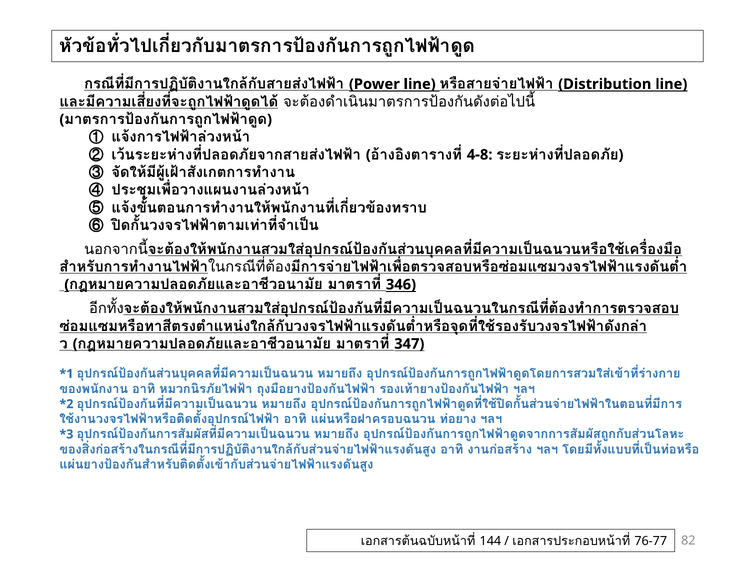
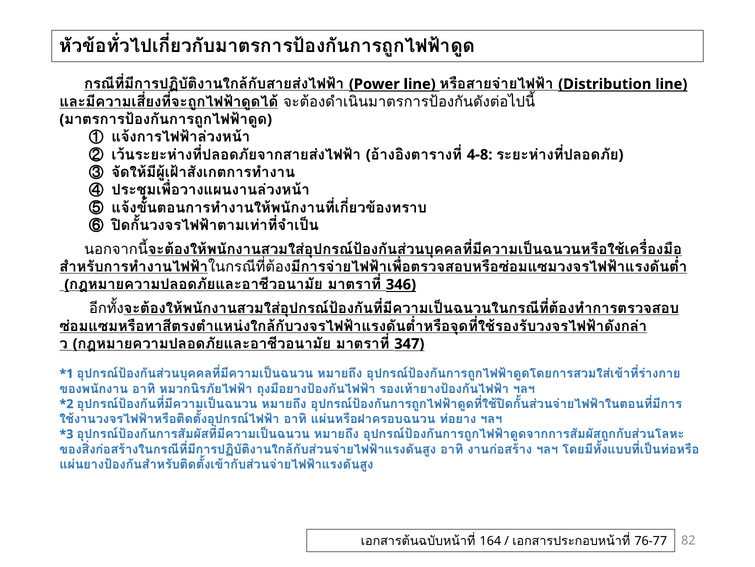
144: 144 -> 164 (490, 541)
